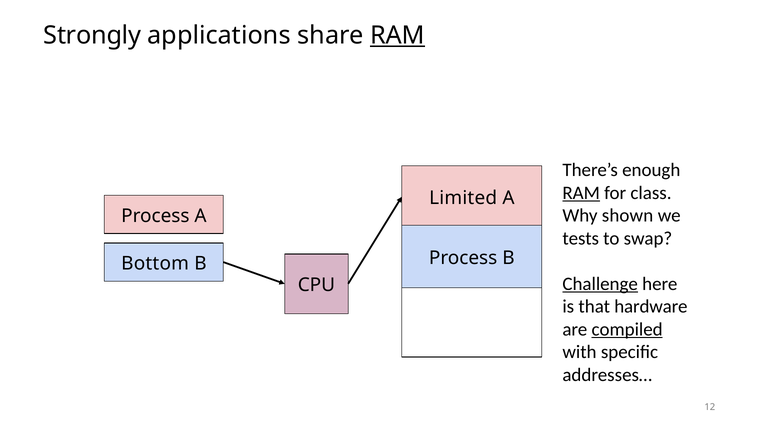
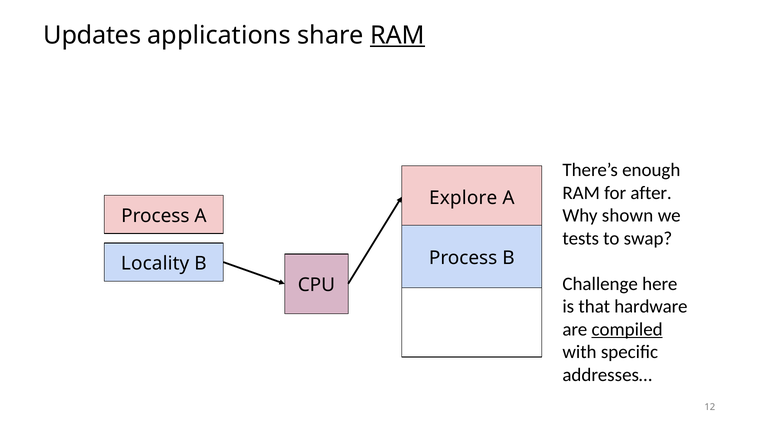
Strongly: Strongly -> Updates (92, 35)
RAM underline: present -> none (581, 193)
class: class -> after (651, 193)
Limited: Limited -> Explore (463, 198)
Bottom: Bottom -> Locality (155, 263)
Challenge underline: present -> none (600, 284)
